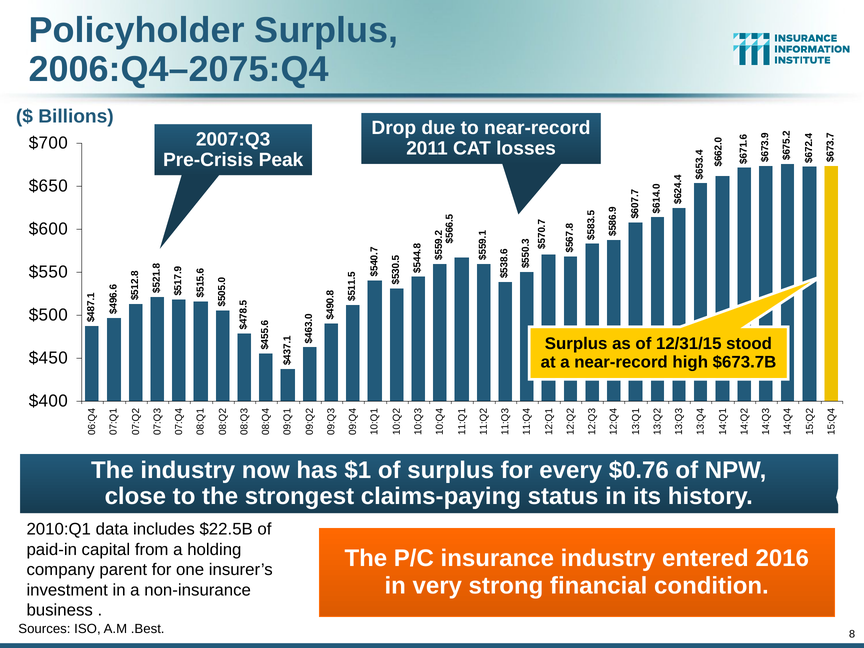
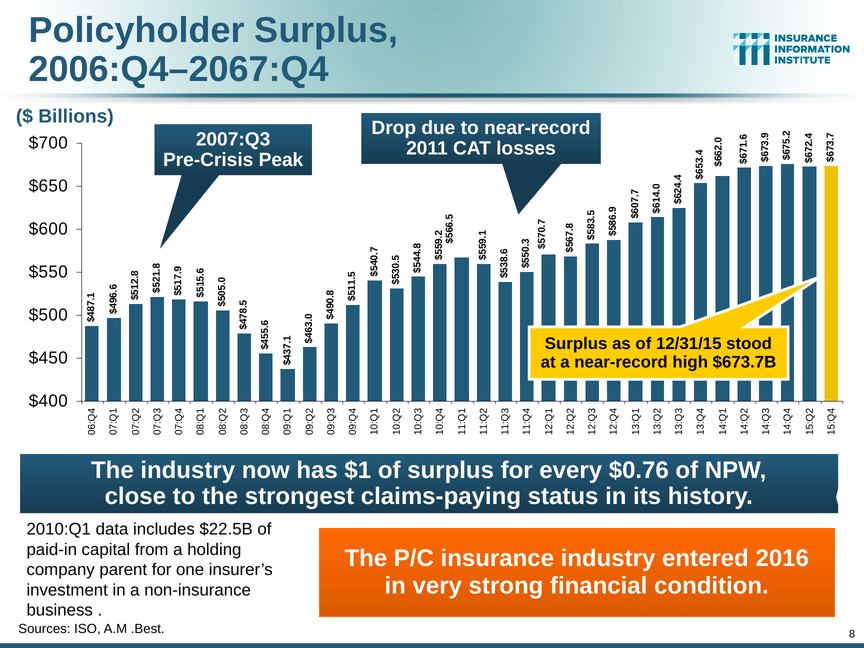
2006:Q4–2075:Q4: 2006:Q4–2075:Q4 -> 2006:Q4–2067:Q4 (179, 69)
